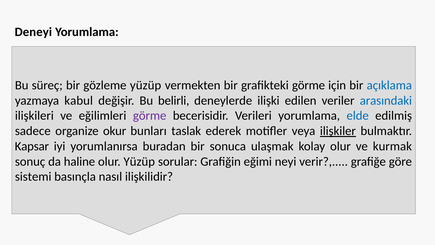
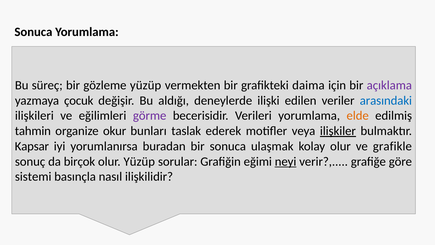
Deneyi: Deneyi -> Sonuca (33, 32)
grafikteki görme: görme -> daima (308, 85)
açıklama colour: blue -> purple (389, 85)
kabul: kabul -> çocuk (79, 100)
belirli: belirli -> aldığı (174, 100)
elde colour: blue -> orange (358, 116)
sadece: sadece -> tahmin (33, 131)
kurmak: kurmak -> grafikle (392, 146)
haline: haline -> birçok (79, 161)
neyi underline: none -> present (286, 161)
